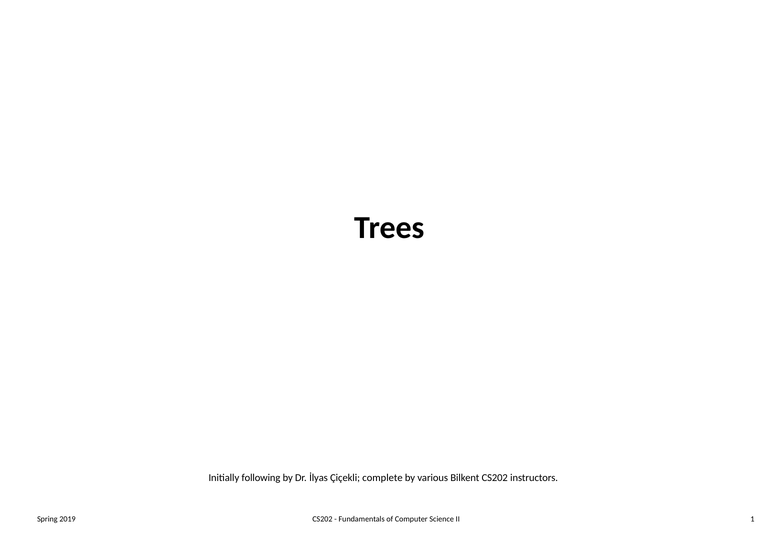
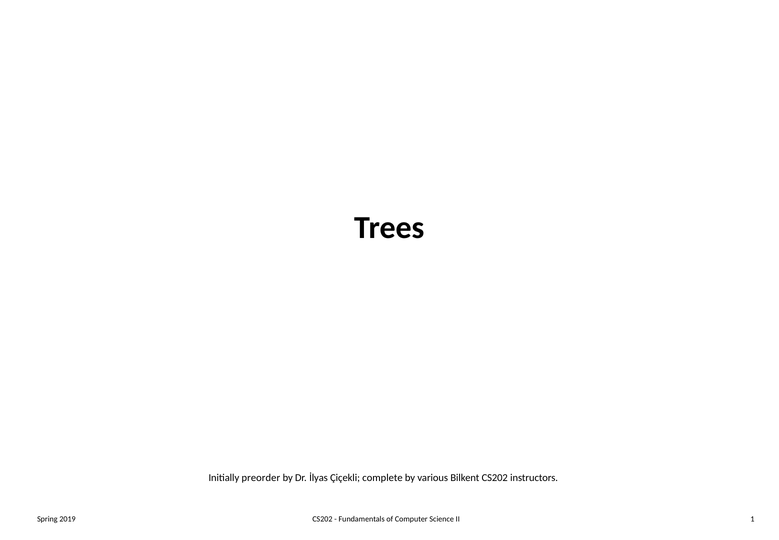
following: following -> preorder (261, 477)
